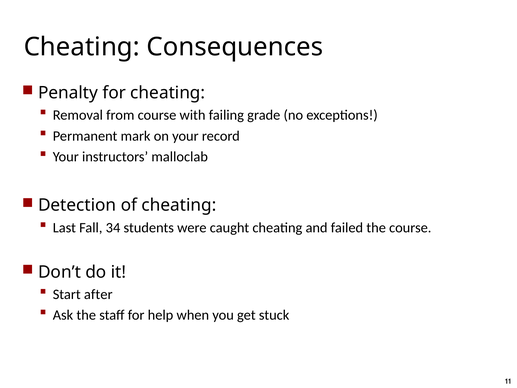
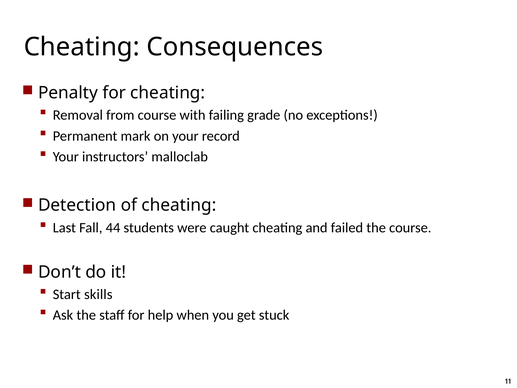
34: 34 -> 44 (113, 228)
after: after -> skills (98, 294)
